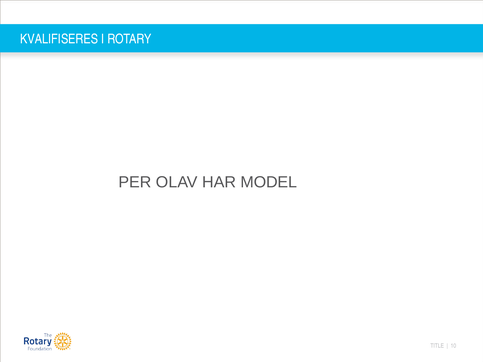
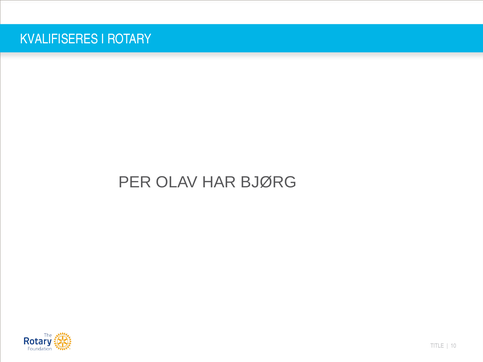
MODEL: MODEL -> BJØRG (269, 182)
